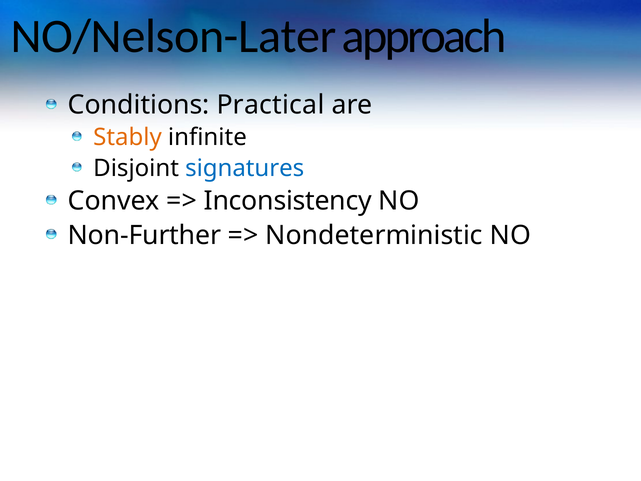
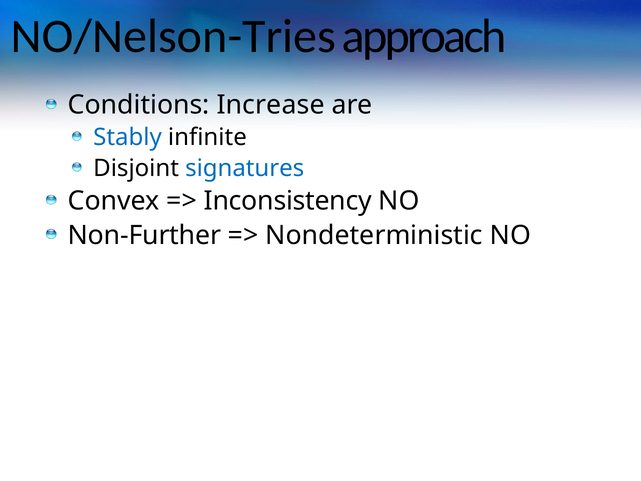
NO/Nelson-Later: NO/Nelson-Later -> NO/Nelson-Tries (173, 36)
Practical: Practical -> Increase (271, 105)
Stably colour: orange -> blue (128, 137)
